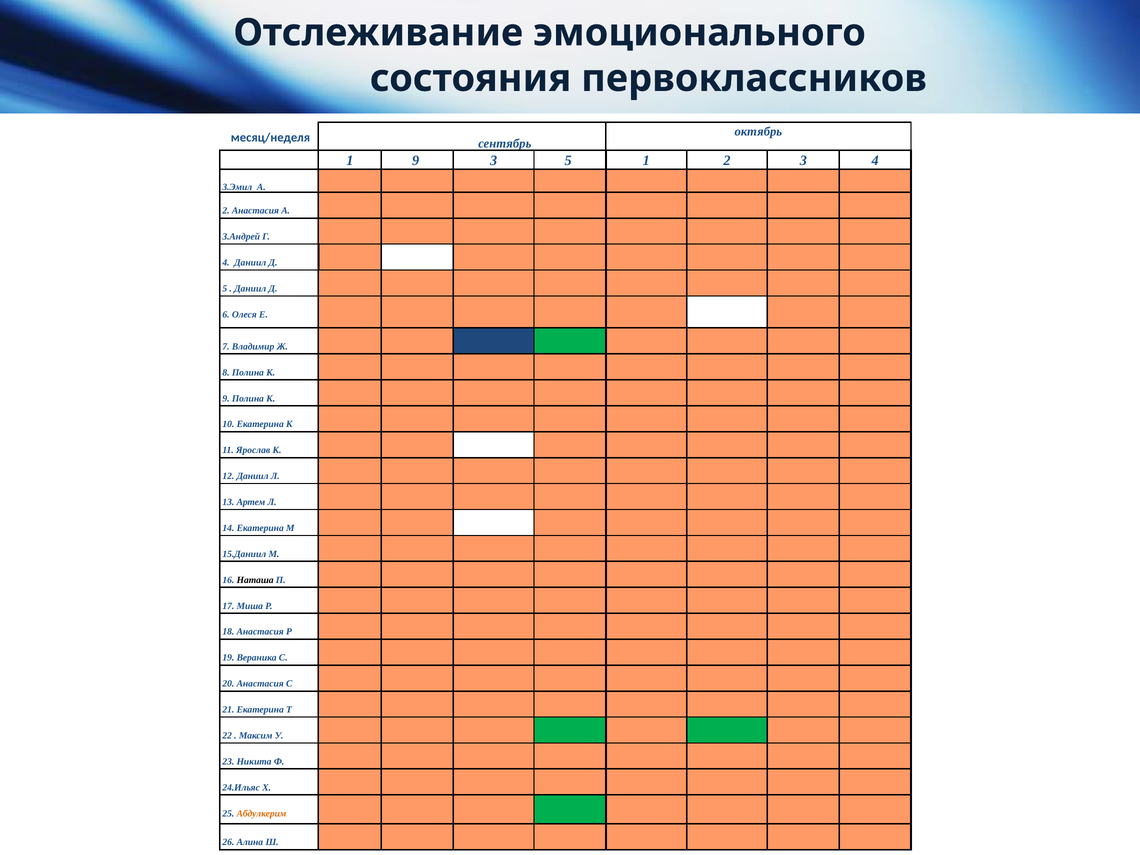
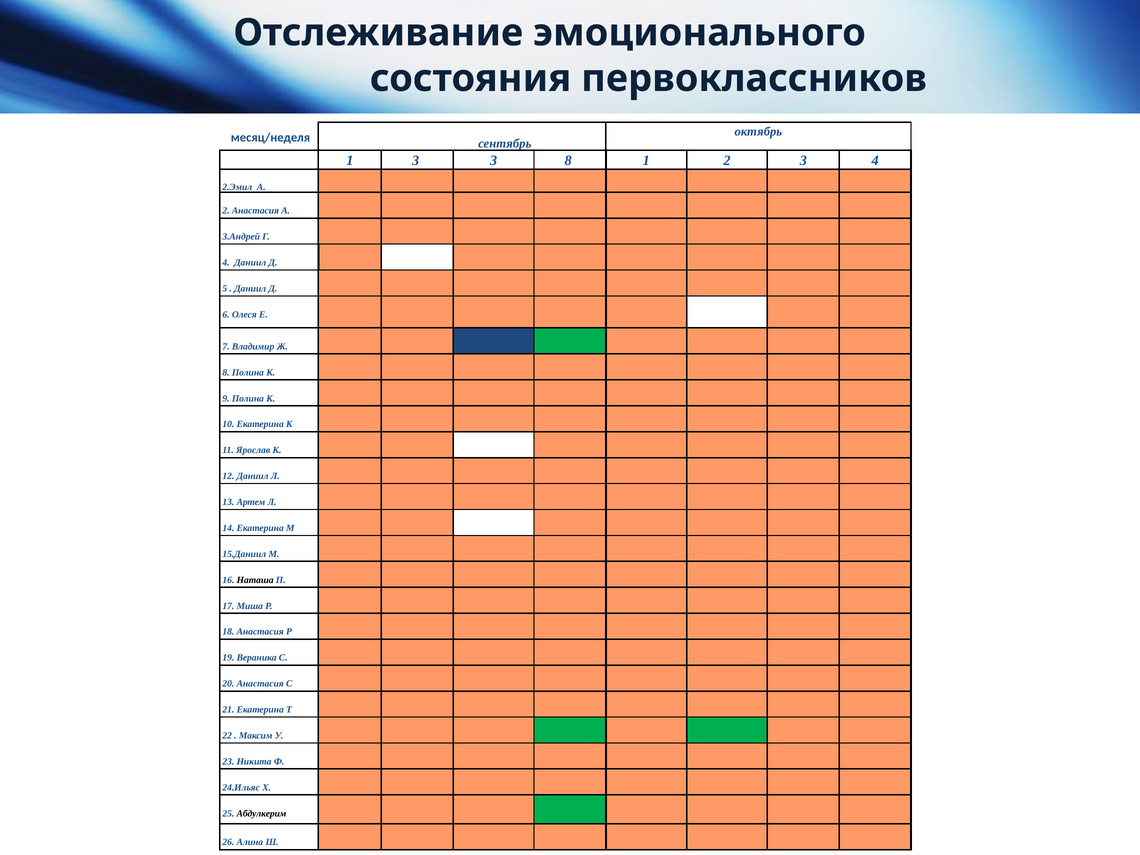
1 9: 9 -> 3 (416, 161)
3 5: 5 -> 8 (568, 161)
3.Эмил: 3.Эмил -> 2.Эмил (237, 187)
Абдулкерим colour: orange -> black (262, 813)
